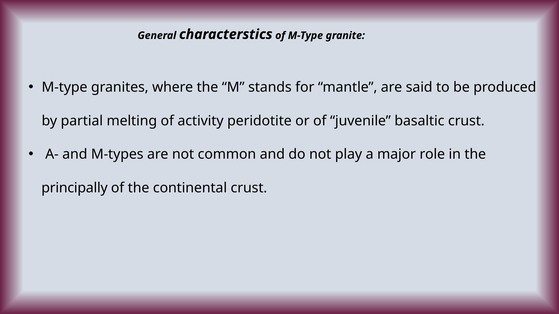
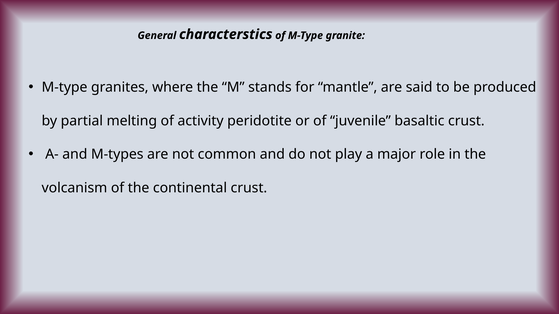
principally: principally -> volcanism (74, 188)
